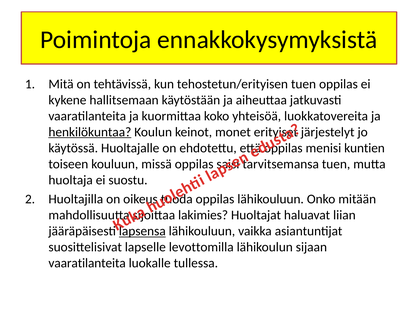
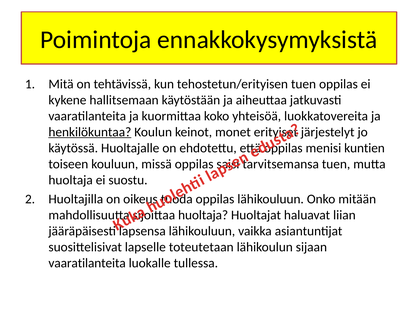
lakimies: lakimies -> huoltaja (203, 215)
lapsensa underline: present -> none (142, 231)
levottomilla: levottomilla -> toteutetaan (201, 247)
